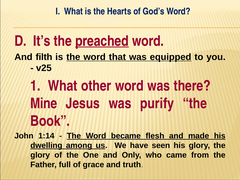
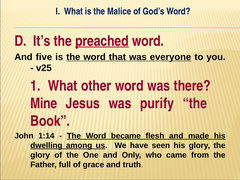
Hearts: Hearts -> Malice (119, 11)
filth: filth -> five (44, 57)
equipped: equipped -> everyone (171, 57)
